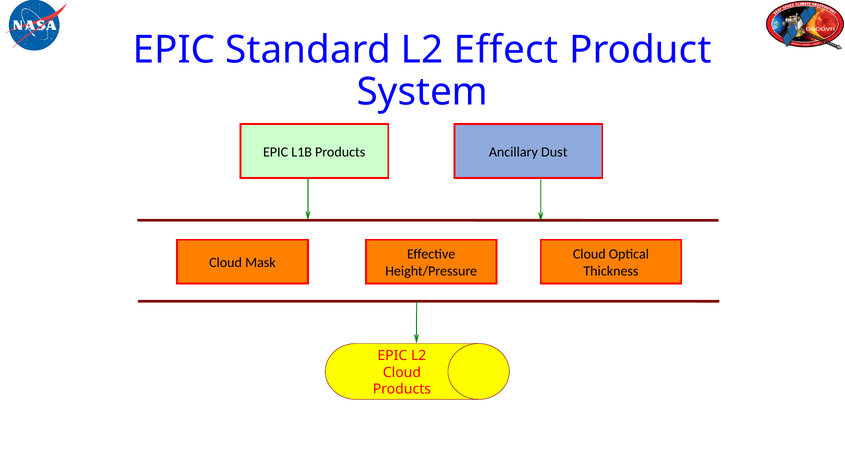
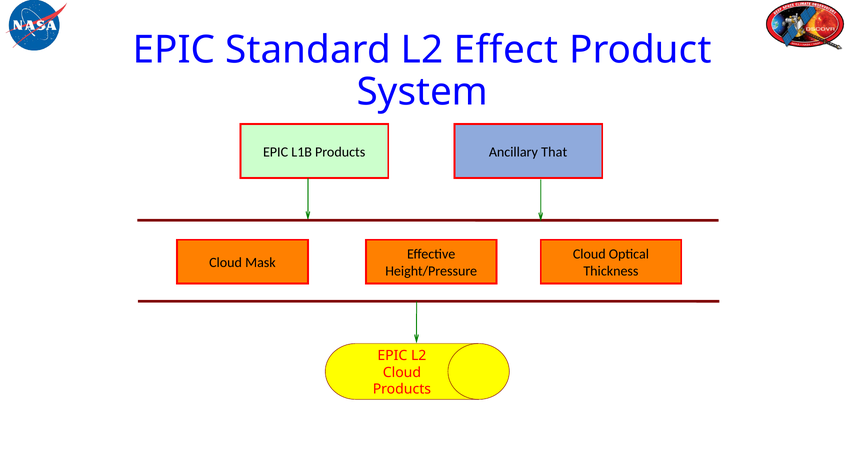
Dust: Dust -> That (554, 152)
